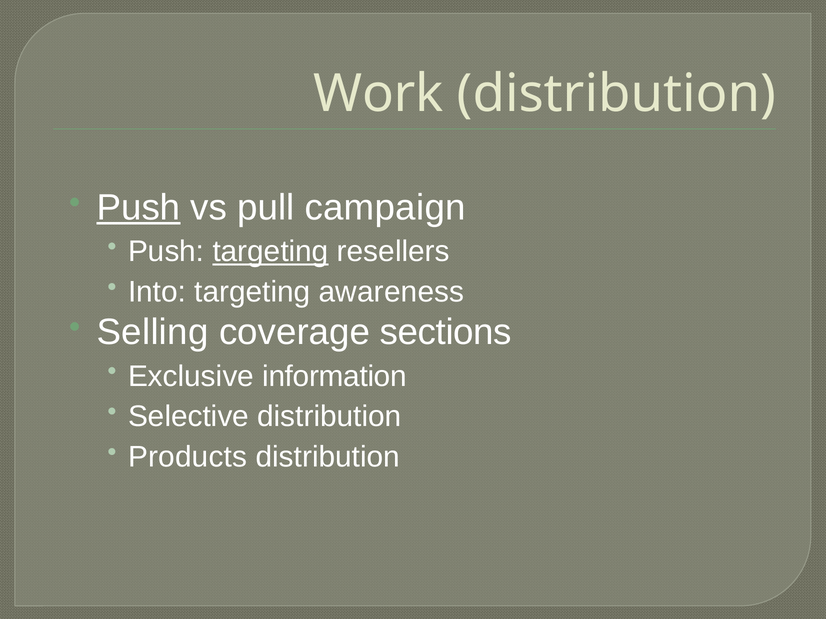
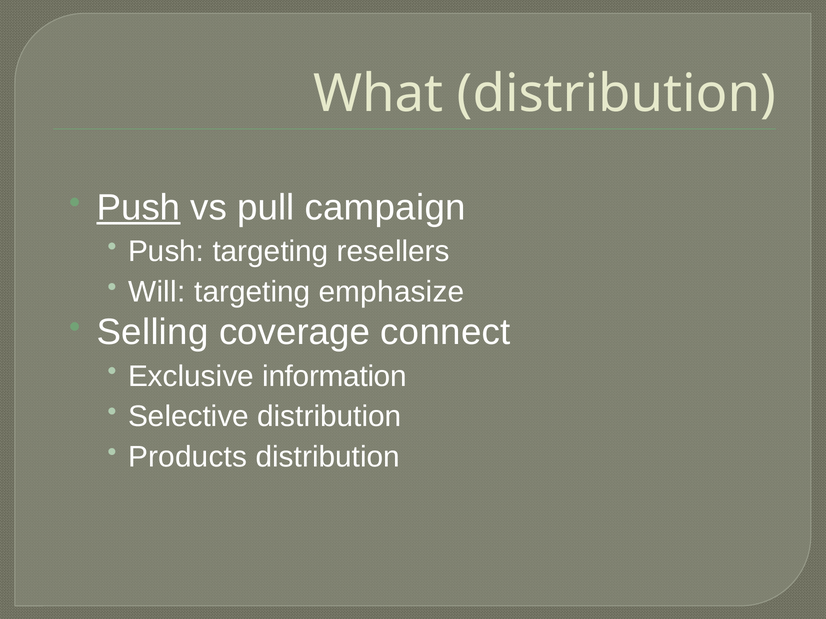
Work: Work -> What (378, 94)
targeting underline: present -> none (271, 252)
Into: Into -> Will (157, 292)
awareness: awareness -> emphasize (392, 292)
sections: sections -> connect (445, 332)
